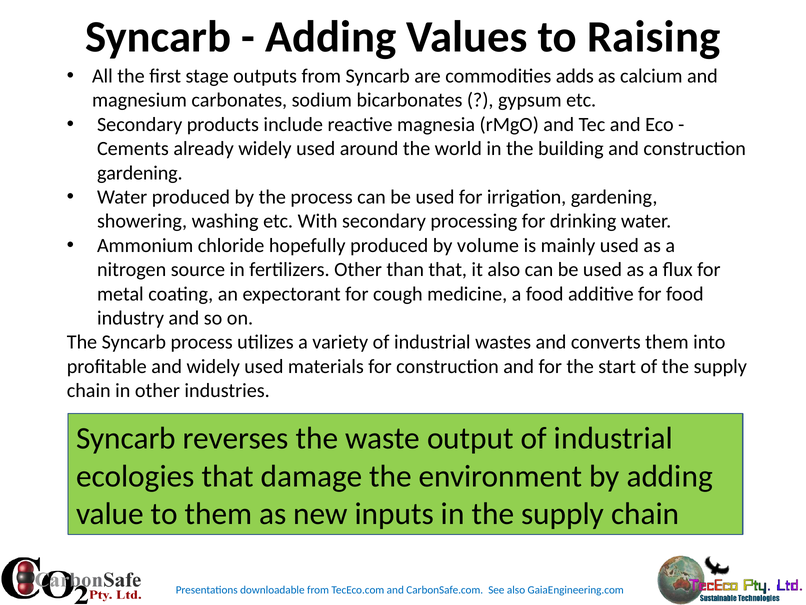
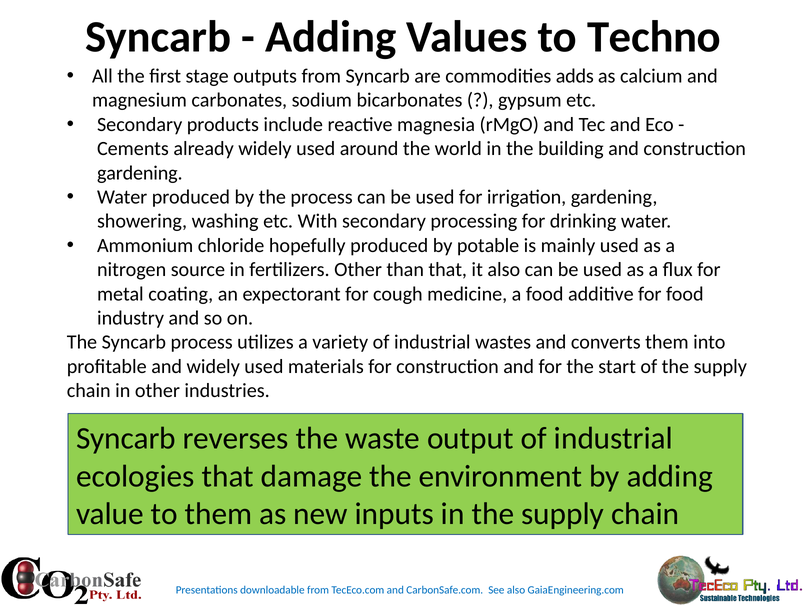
Raising: Raising -> Techno (654, 37)
volume: volume -> potable (488, 245)
